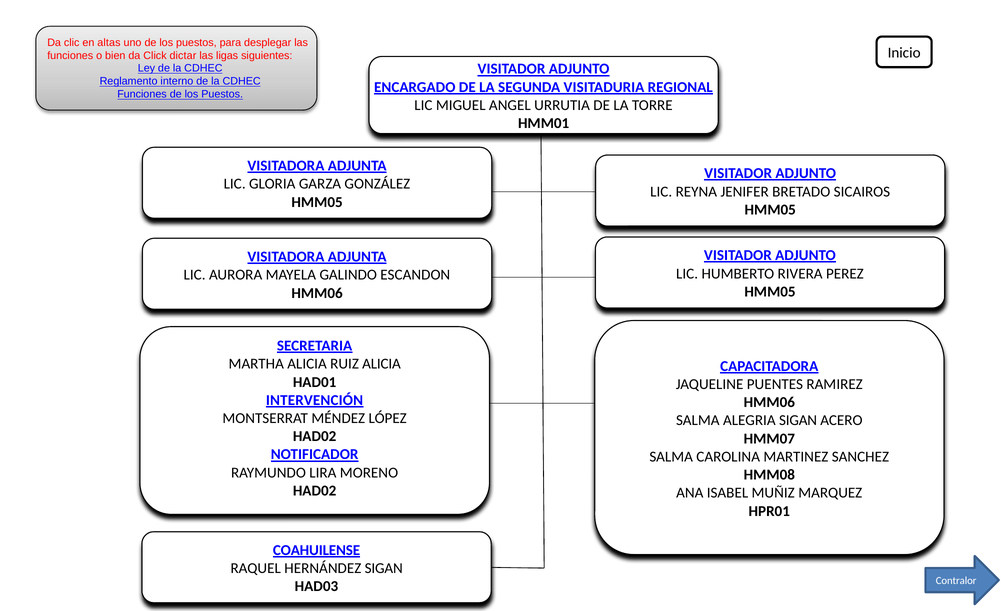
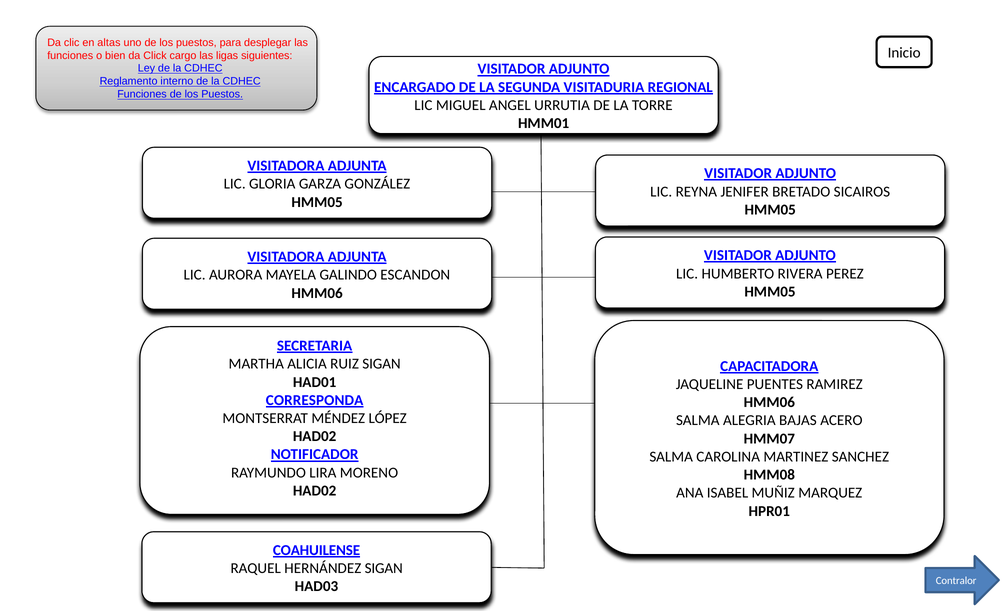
dictar: dictar -> cargo (183, 55)
RUIZ ALICIA: ALICIA -> SIGAN (381, 364)
INTERVENCIÓN: INTERVENCIÓN -> CORRESPONDA (315, 400)
ALEGRIA SIGAN: SIGAN -> BAJAS (798, 420)
